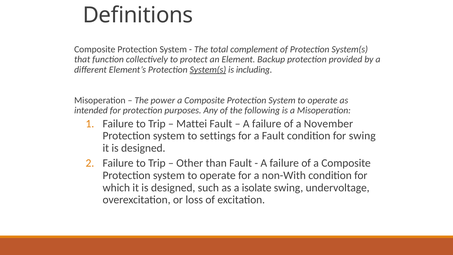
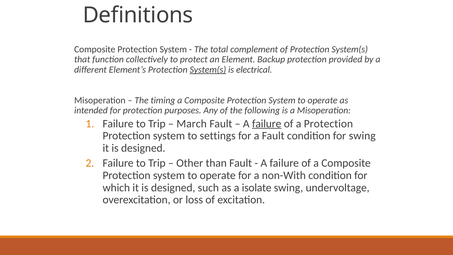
including: including -> electrical (254, 70)
power: power -> timing (163, 100)
Mattei: Mattei -> March (192, 124)
failure underline: none -> present (267, 124)
a November: November -> Protection (328, 124)
